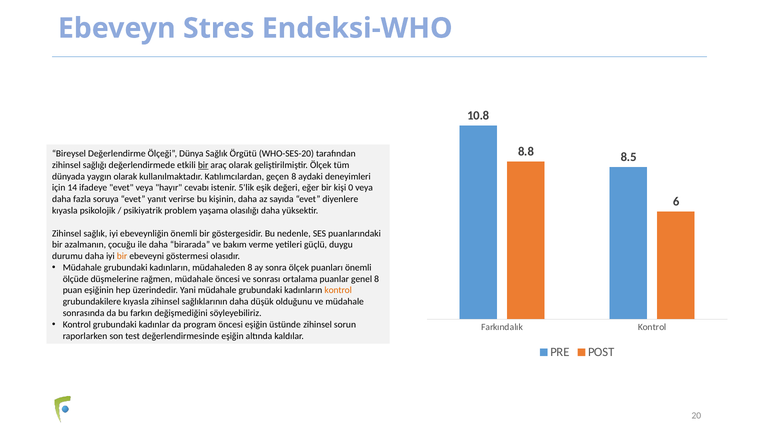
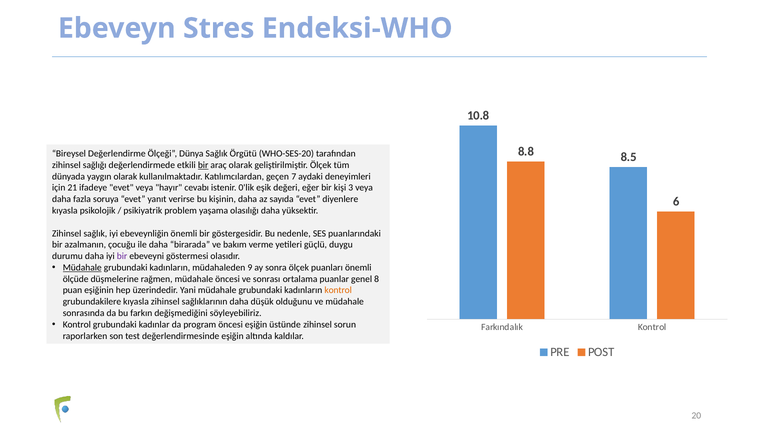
geçen 8: 8 -> 7 (294, 176)
14: 14 -> 21 (72, 188)
5'lik: 5'lik -> 0'lik (246, 188)
0: 0 -> 3 (351, 188)
bir colour: orange -> purple (122, 256)
Müdahale underline: none -> present (82, 268)
müdahaleden 8: 8 -> 9 (250, 268)
